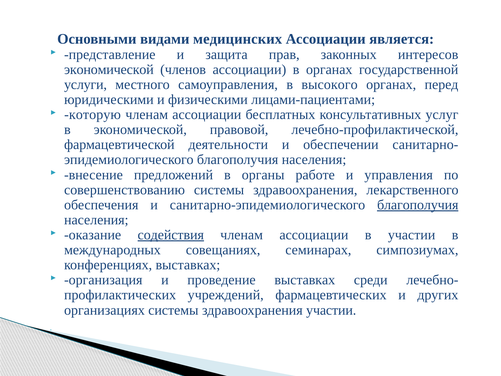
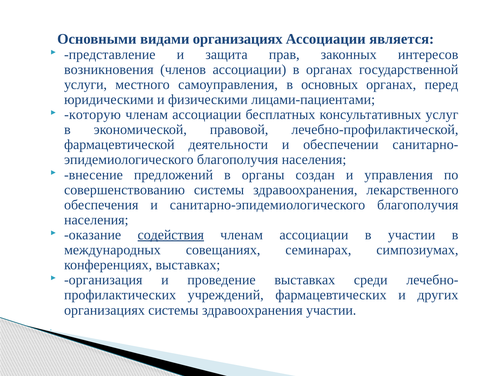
видами медицинских: медицинских -> организациях (238, 39)
экономической: экономической -> возникновения (109, 69)
высокого: высокого -> основных (330, 84)
работе: работе -> создан (315, 175)
благополучия underline: present -> none (418, 205)
